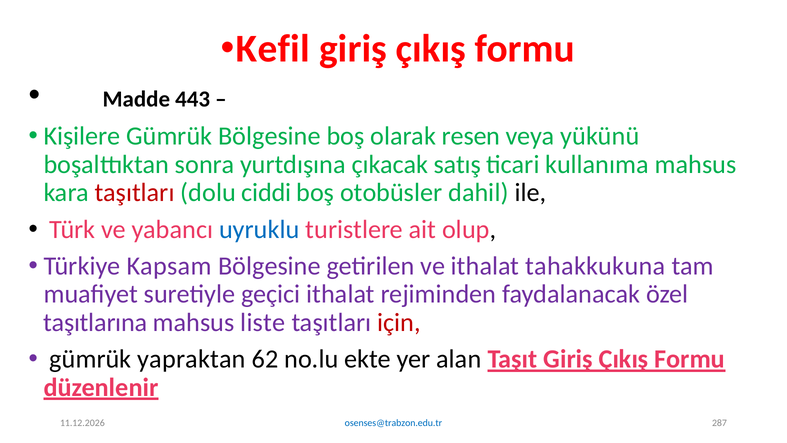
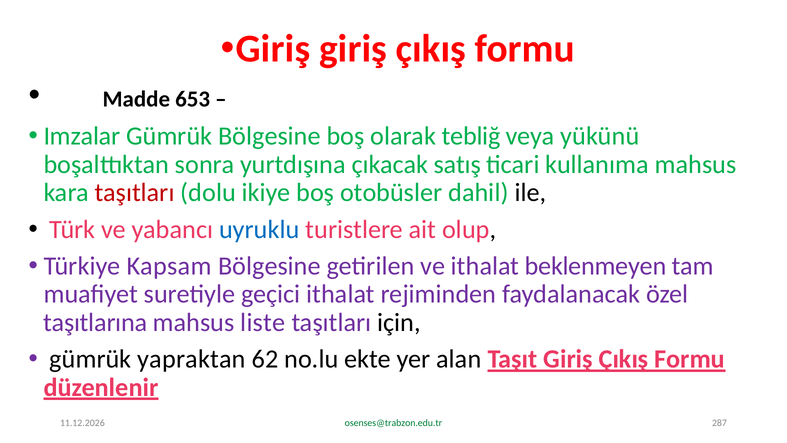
Kefil: Kefil -> Giriş (273, 49)
443: 443 -> 653 (193, 99)
Kişilere: Kişilere -> Imzalar (82, 136)
resen: resen -> tebliğ (471, 136)
ciddi: ciddi -> ikiye (266, 193)
tahakkukuna: tahakkukuna -> beklenmeyen (596, 266)
için colour: red -> black (399, 322)
osenses@trabzon.edu.tr colour: blue -> green (393, 423)
